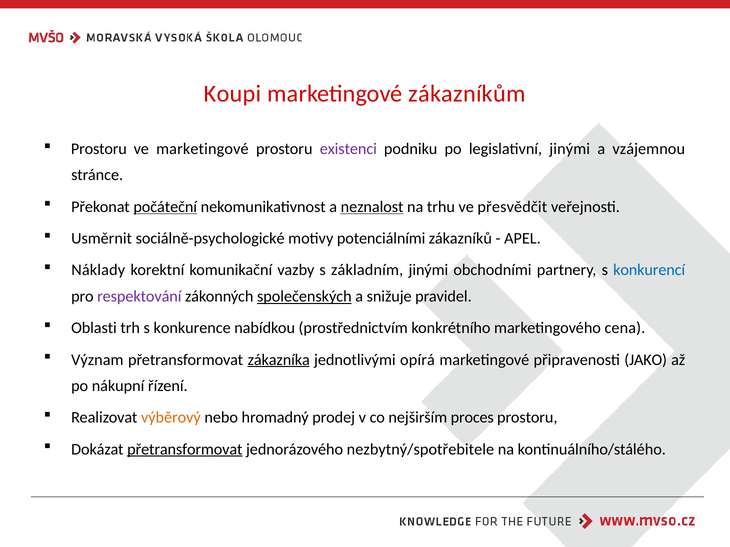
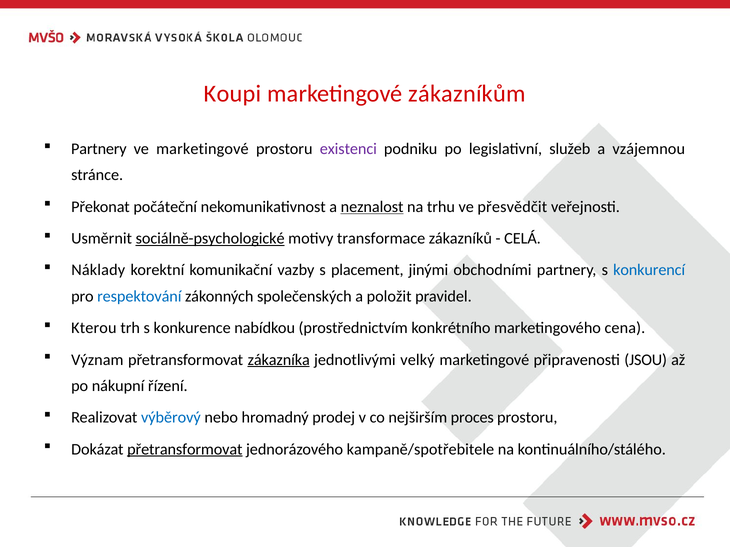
Prostoru: Prostoru -> Partnery (99, 149)
legislativní jinými: jinými -> služeb (570, 149)
počáteční underline: present -> none (165, 207)
sociálně-psychologické underline: none -> present (210, 239)
potenciálními: potenciálními -> transformace (381, 239)
APEL: APEL -> CELÁ (522, 239)
základním: základním -> placement (367, 270)
respektování colour: purple -> blue (139, 297)
společenských underline: present -> none (304, 297)
snižuje: snižuje -> položit (389, 297)
Oblasti: Oblasti -> Kterou (94, 328)
opírá: opírá -> velký (417, 360)
JAKO: JAKO -> JSOU (646, 360)
výběrový colour: orange -> blue (171, 418)
nezbytný/spotřebitele: nezbytný/spotřebitele -> kampaně/spotřebitele (420, 450)
